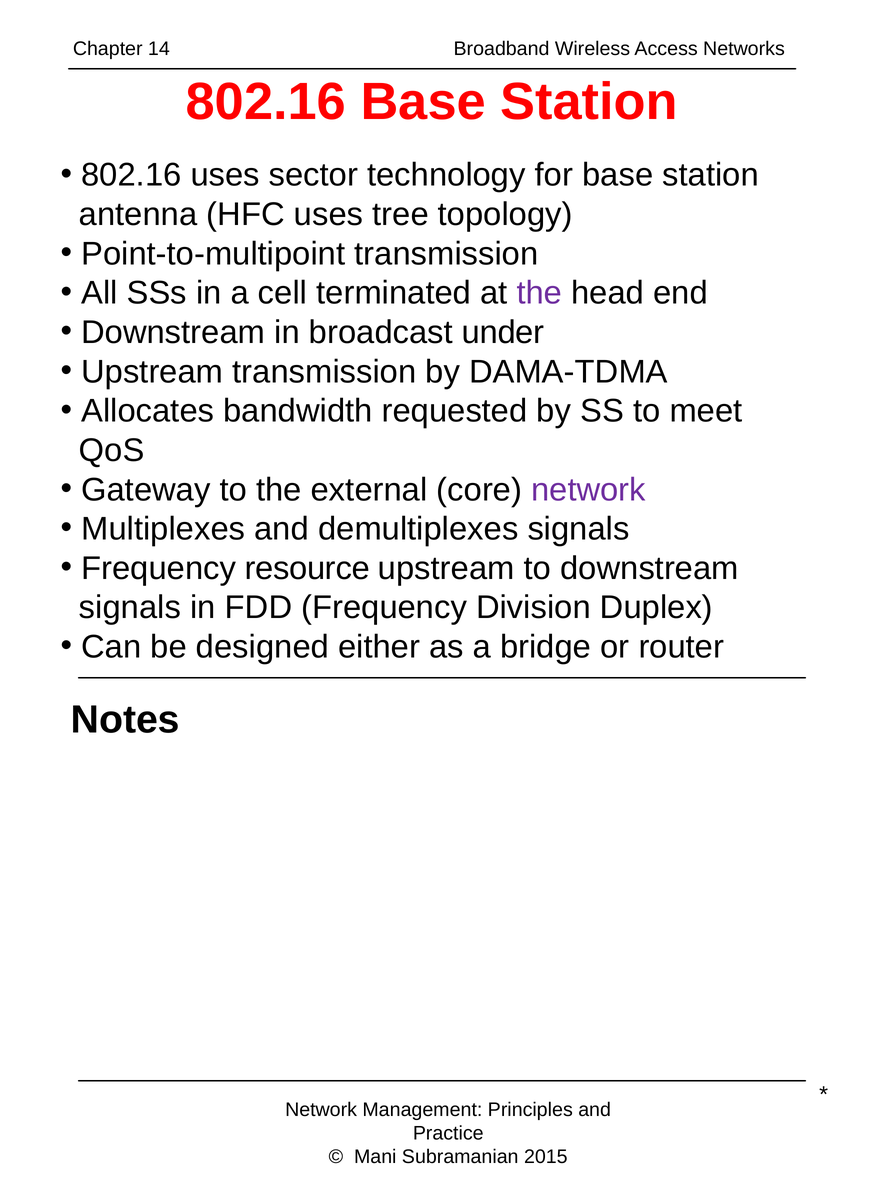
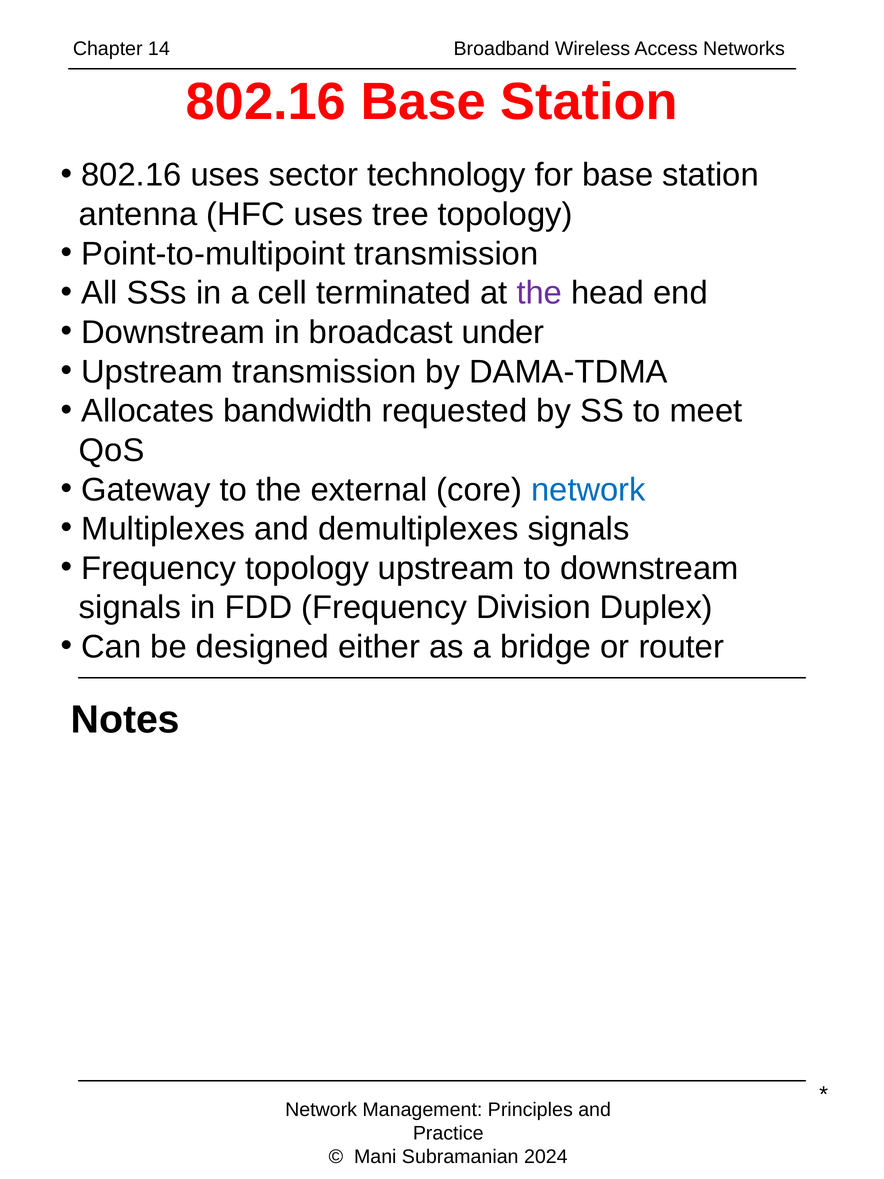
network colour: purple -> blue (588, 490)
Frequency resource: resource -> topology (307, 568)
2015: 2015 -> 2024 (546, 1156)
